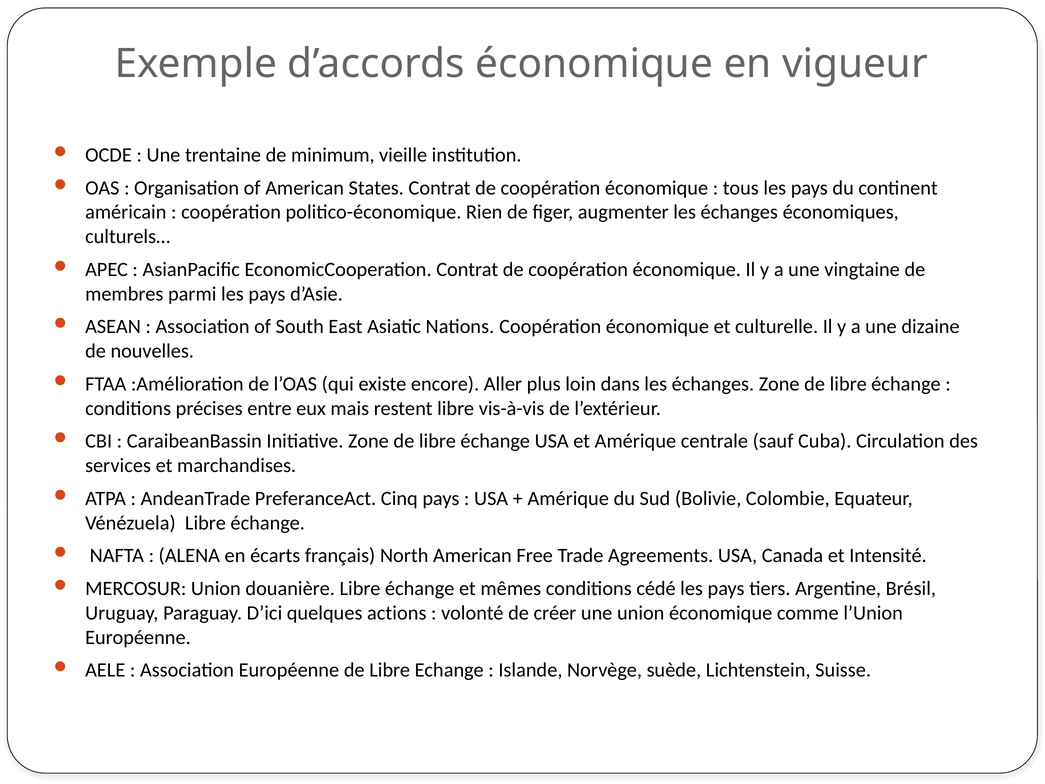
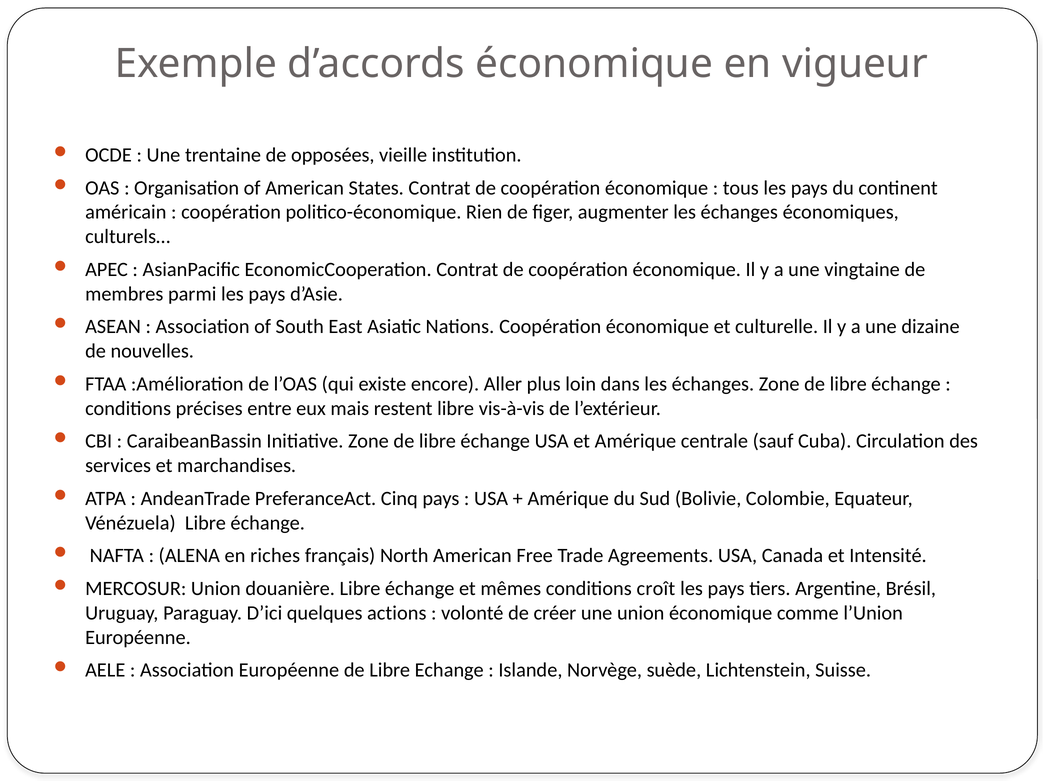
minimum: minimum -> opposées (333, 155)
écarts: écarts -> riches (275, 556)
cédé: cédé -> croît (656, 588)
